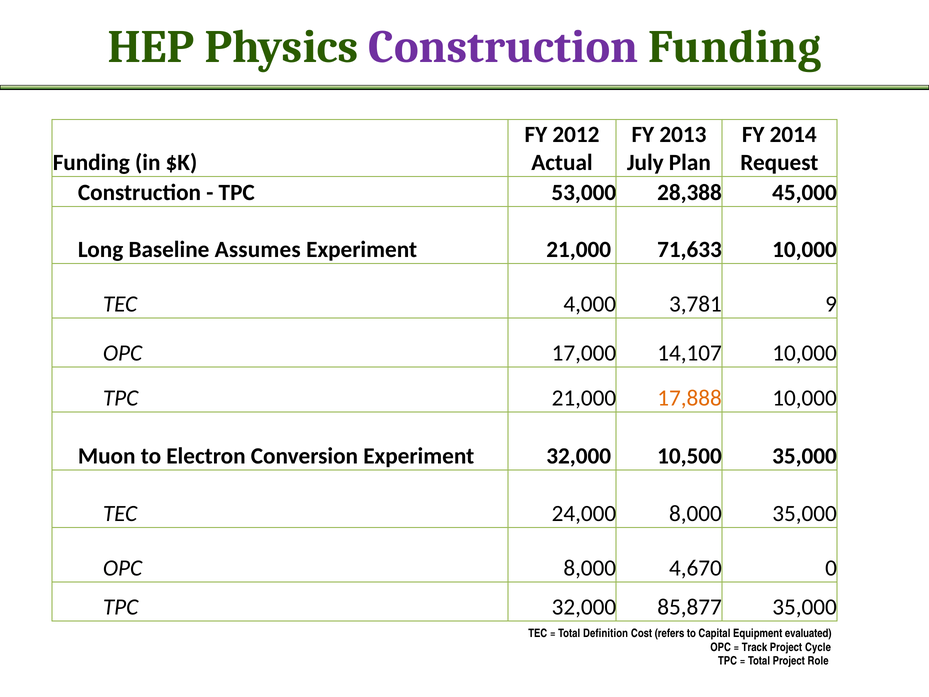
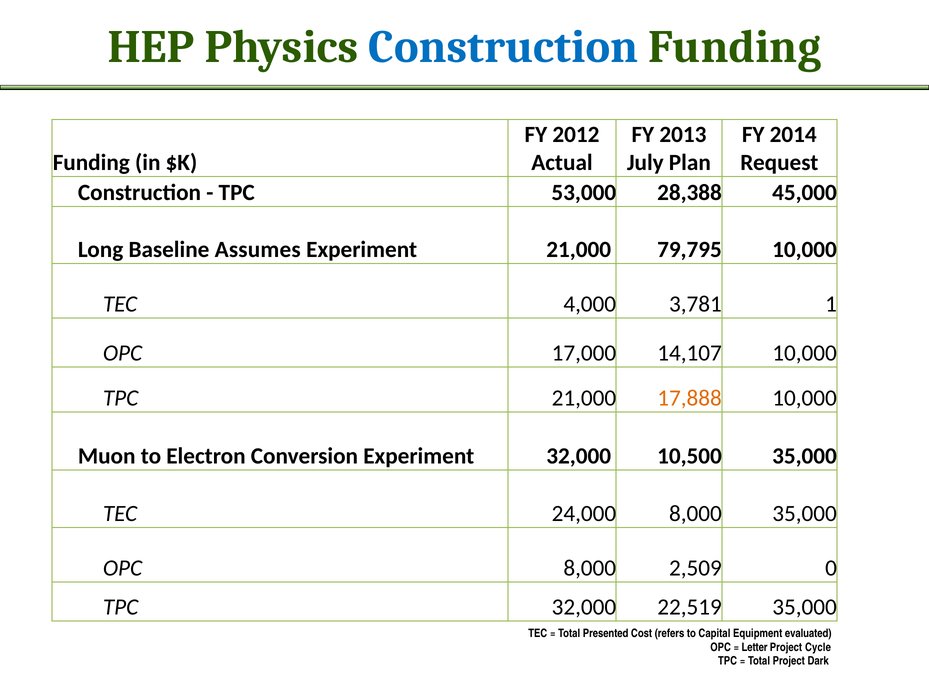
Construction colour: purple -> blue (503, 47)
71,633: 71,633 -> 79,795 (689, 250)
9: 9 -> 1 (831, 304)
4,670: 4,670 -> 2,509 (695, 568)
85,877: 85,877 -> 22,519 (690, 607)
Definition: Definition -> Presented (606, 633)
Track: Track -> Letter (755, 647)
Role: Role -> Dark (818, 661)
